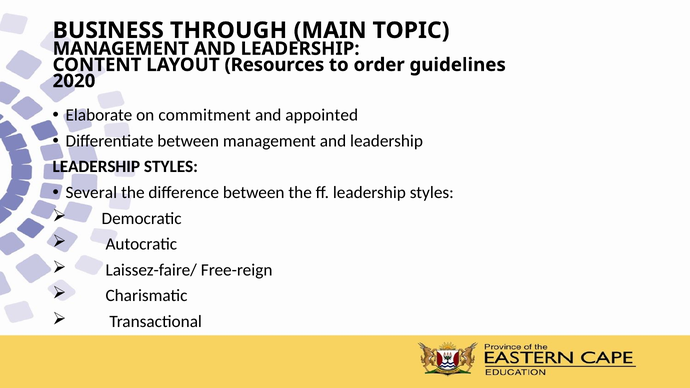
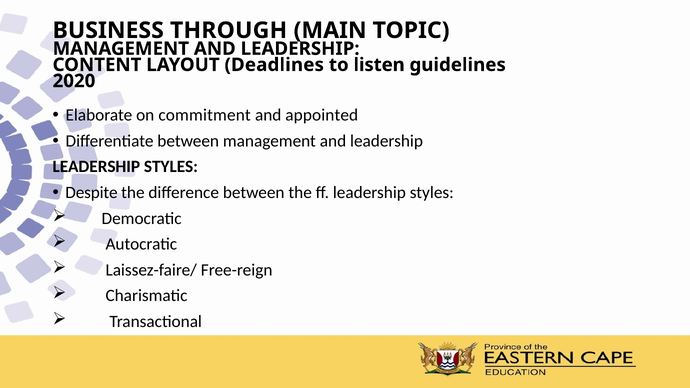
Resources: Resources -> Deadlines (274, 65)
order: order -> listen (379, 65)
Several: Several -> Despite (91, 193)
